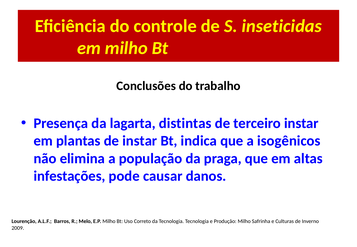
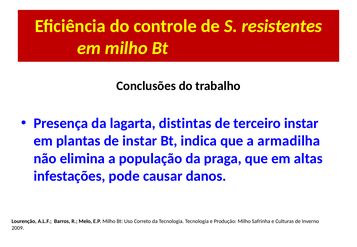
inseticidas: inseticidas -> resistentes (282, 26)
isogênicos: isogênicos -> armadilha (289, 141)
